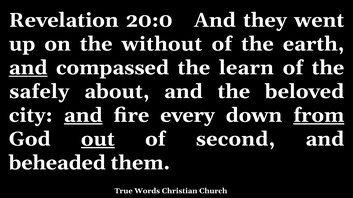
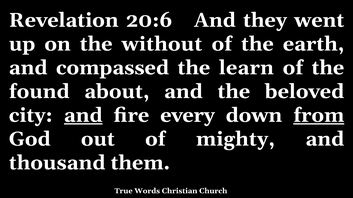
20:0: 20:0 -> 20:6 (149, 20)
and underline: present -> none (28, 68)
safely: safely -> found (39, 92)
out underline: present -> none (98, 139)
second: second -> mighty (235, 139)
beheaded: beheaded -> thousand (57, 163)
